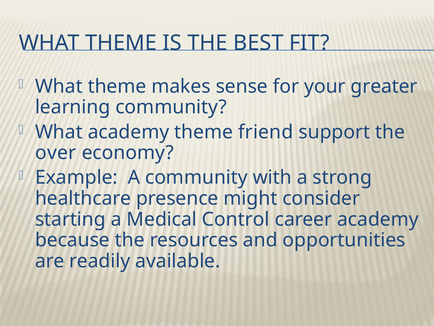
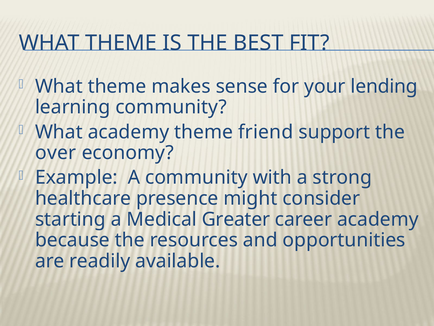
greater: greater -> lending (384, 86)
Control: Control -> Greater (236, 219)
